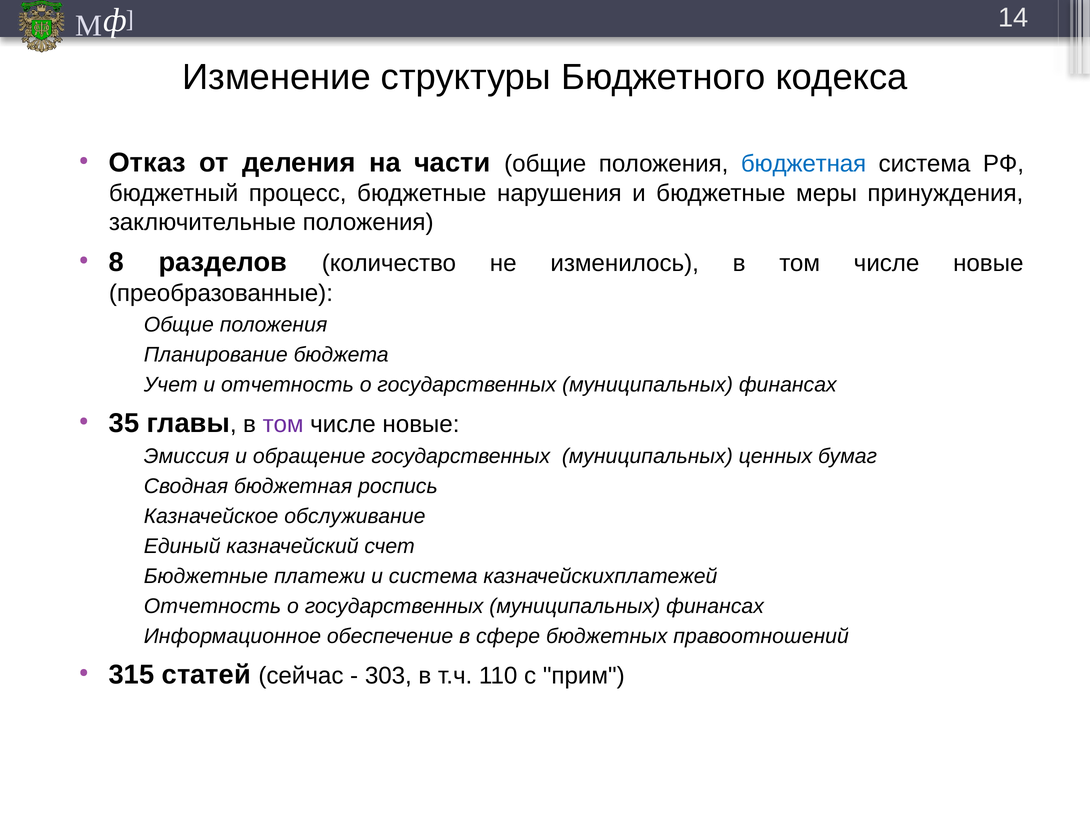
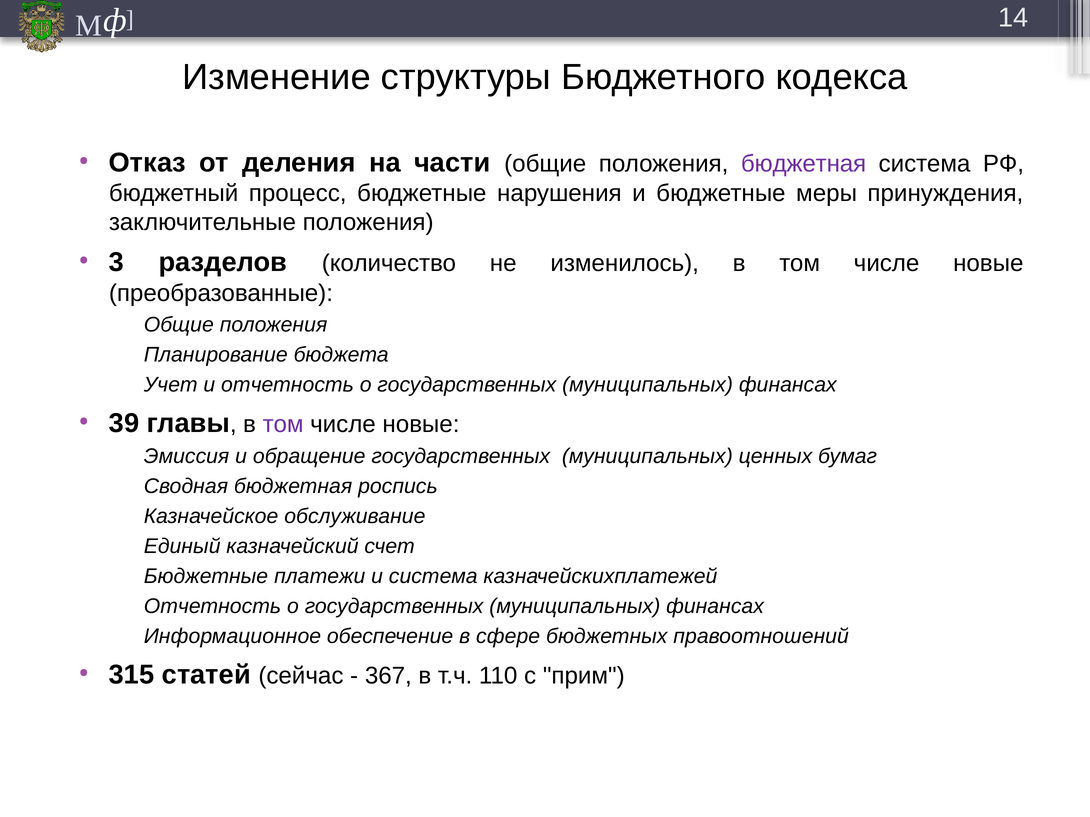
бюджетная colour: blue -> purple (804, 164)
8: 8 -> 3 (116, 263)
35: 35 -> 39 (124, 423)
303: 303 -> 367 (388, 676)
